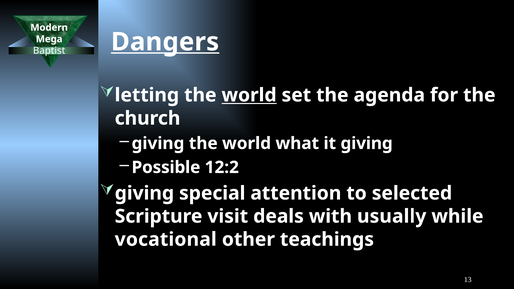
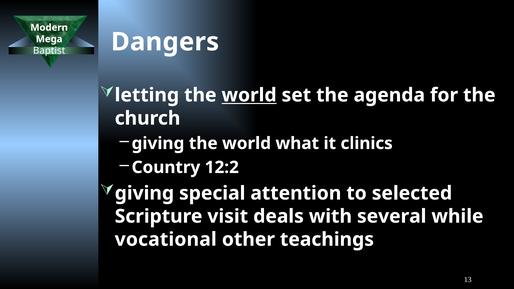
Dangers underline: present -> none (165, 42)
it giving: giving -> clinics (367, 143)
Possible: Possible -> Country (166, 167)
usually: usually -> several (392, 216)
